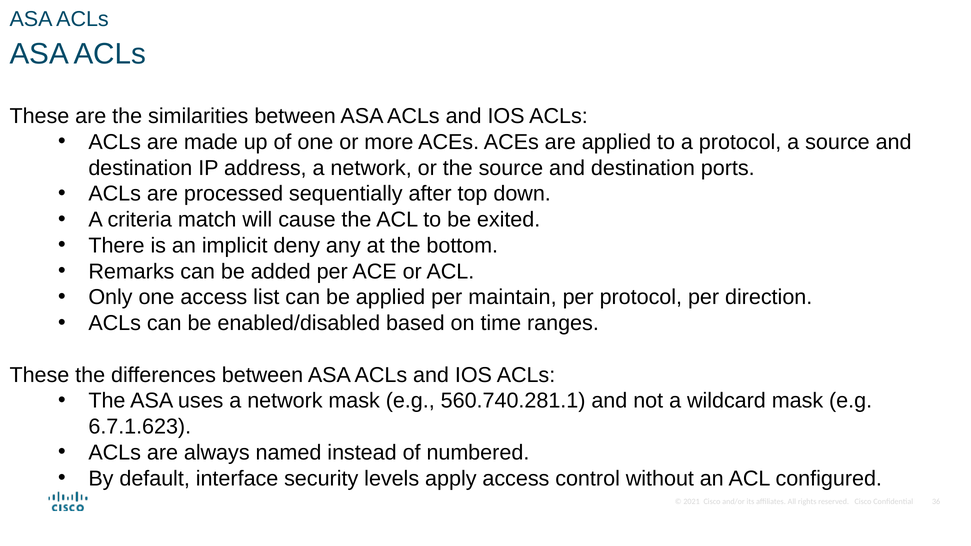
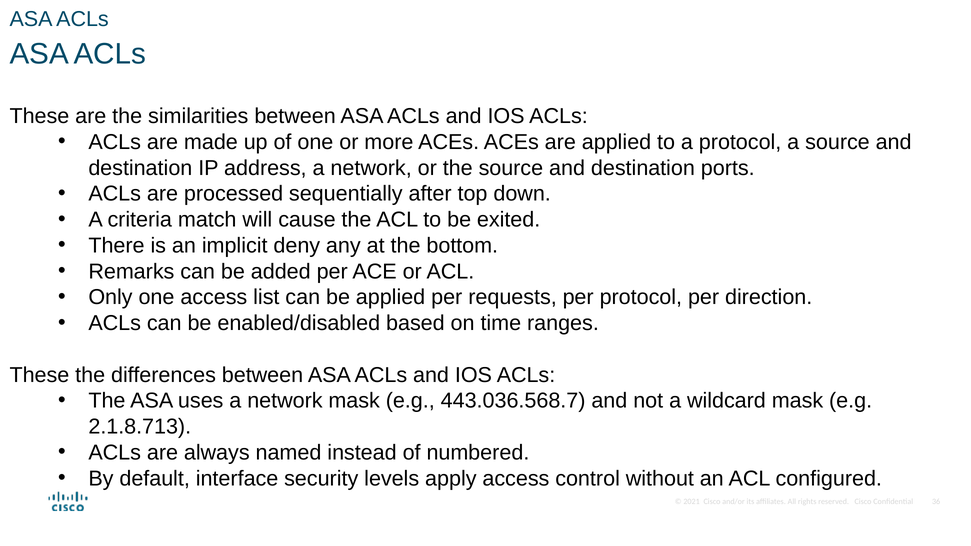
maintain: maintain -> requests (513, 297)
560.740.281.1: 560.740.281.1 -> 443.036.568.7 (513, 401)
6.7.1.623: 6.7.1.623 -> 2.1.8.713 (140, 427)
